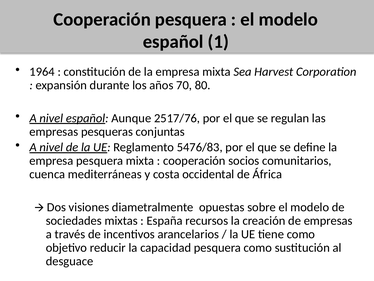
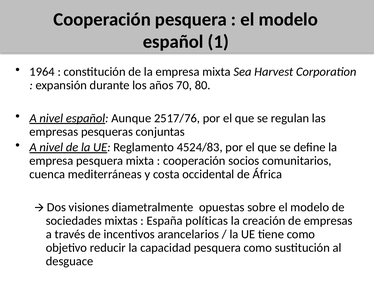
5476/83: 5476/83 -> 4524/83 (200, 147)
recursos: recursos -> políticas (207, 220)
